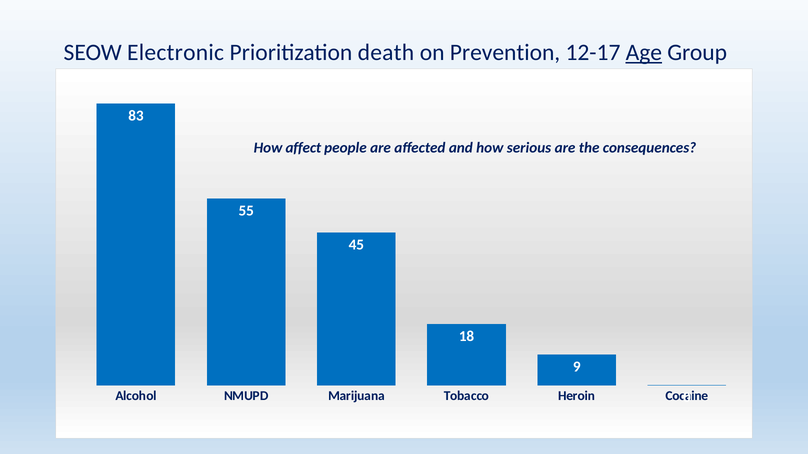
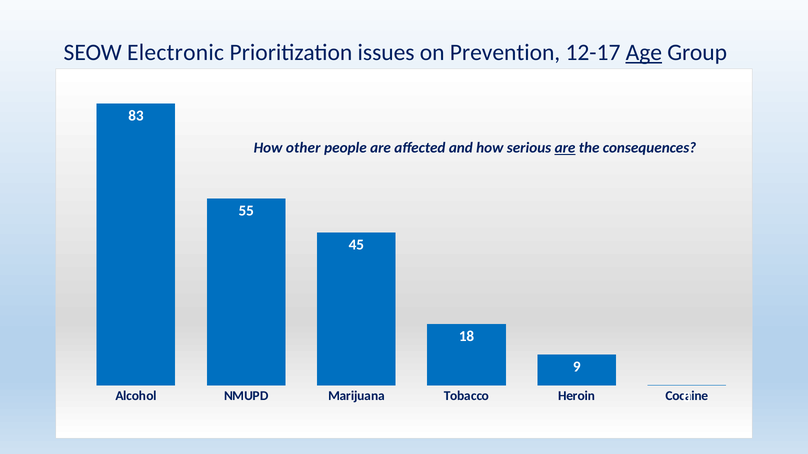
death: death -> issues (386, 53)
affect: affect -> other (303, 148)
are underline: none -> present (565, 148)
